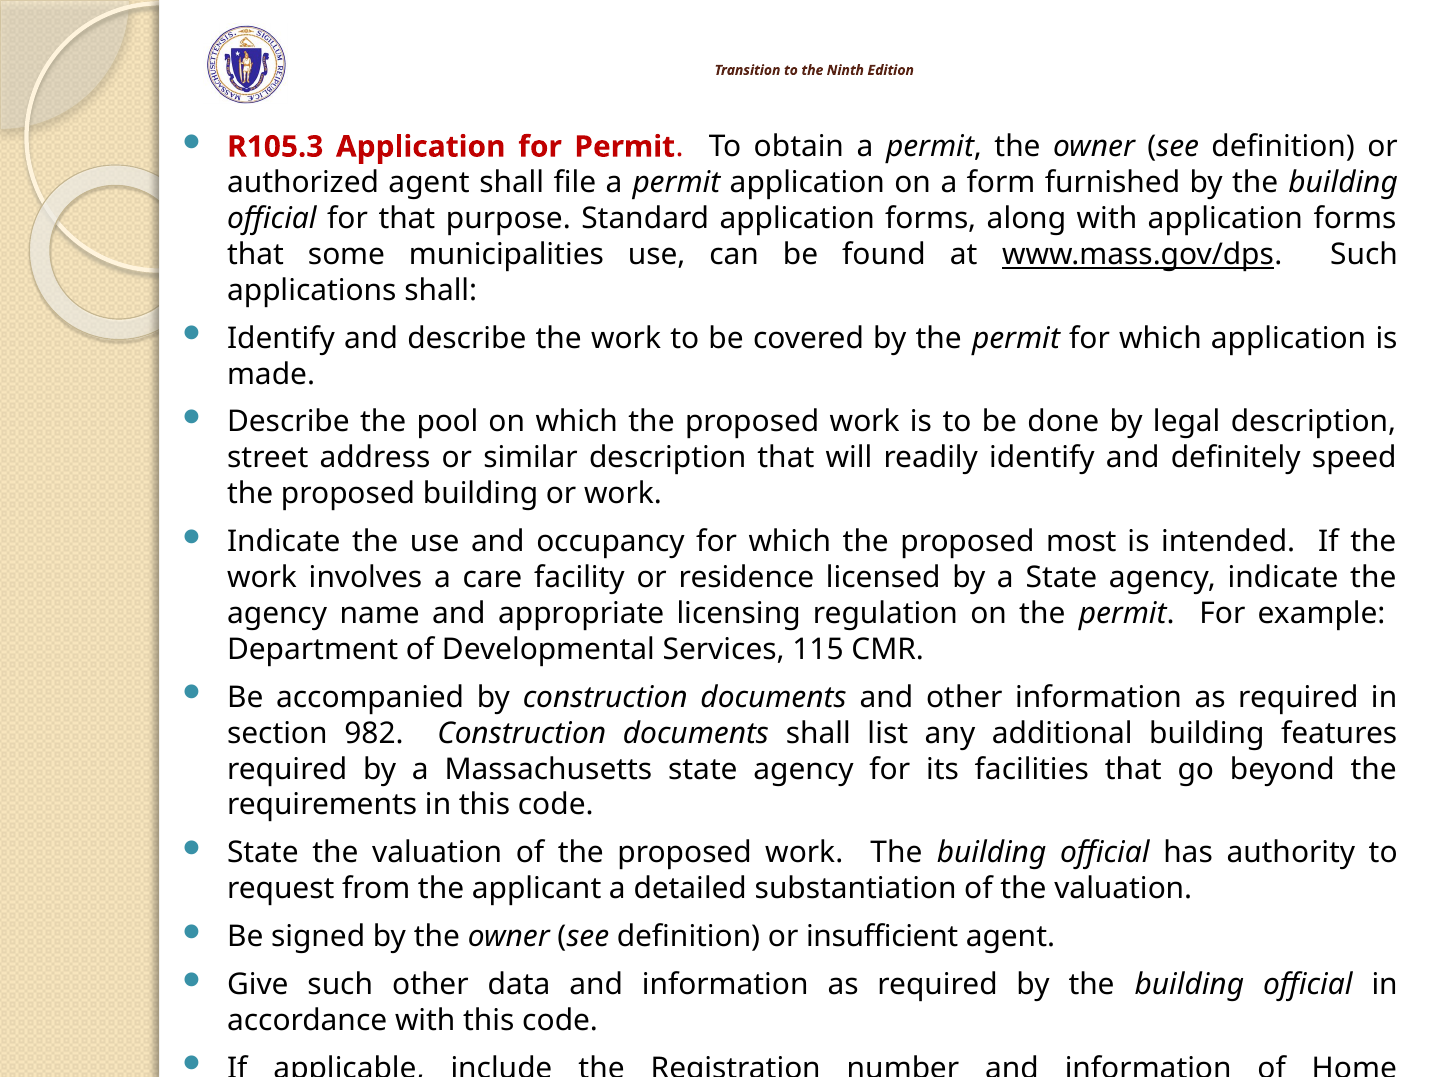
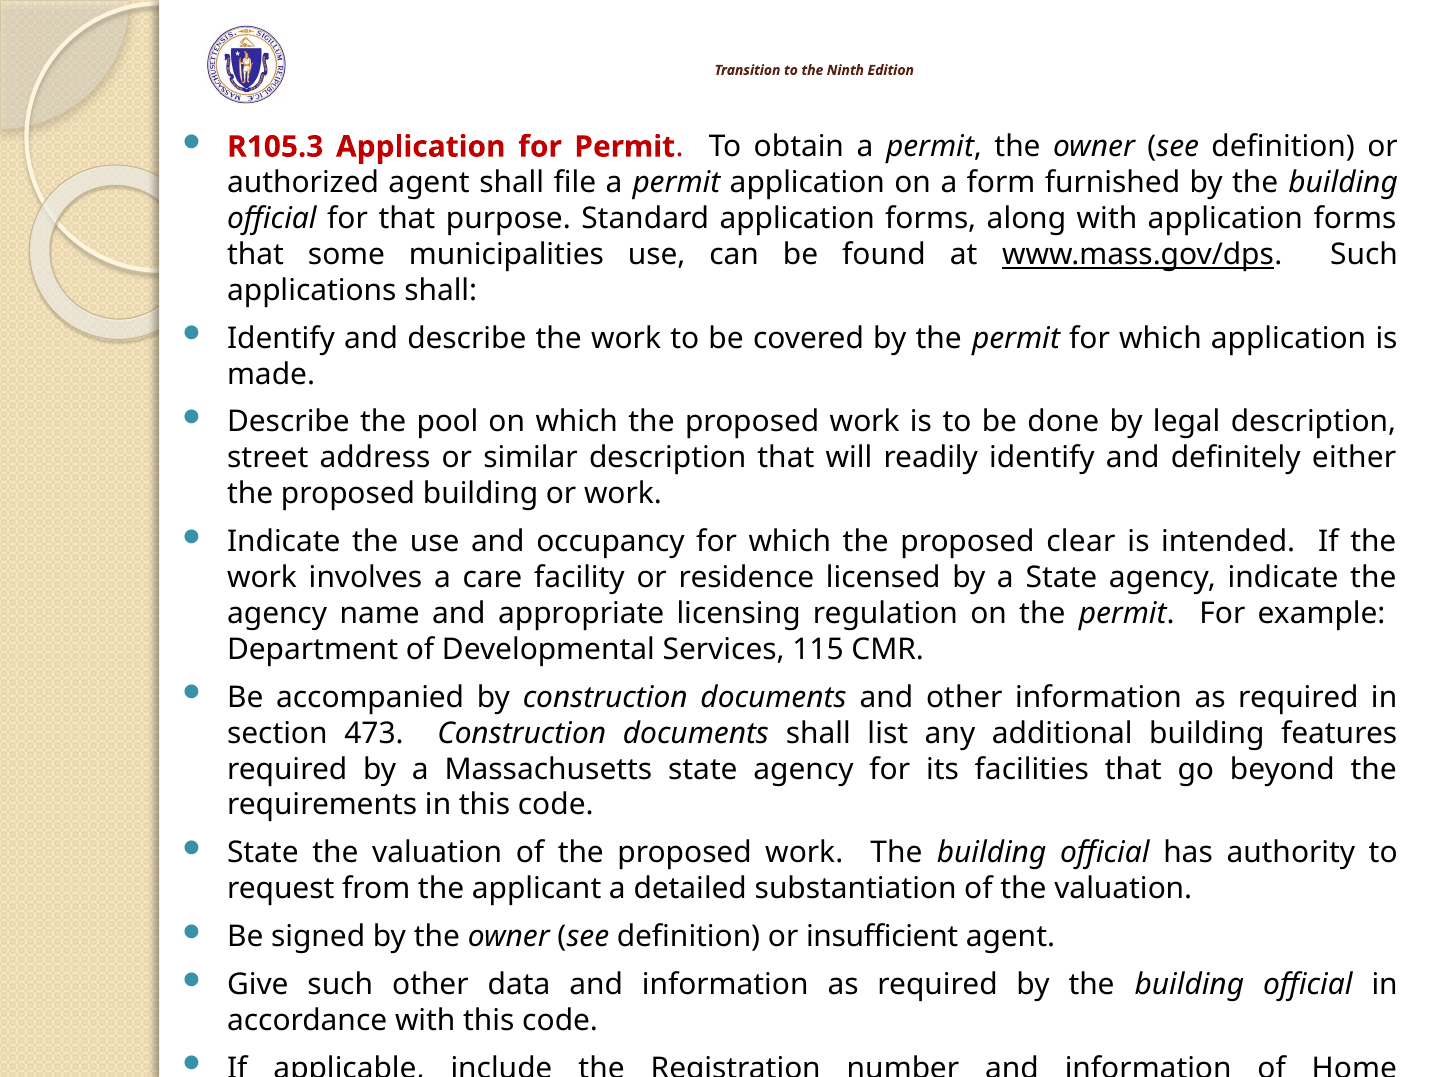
speed: speed -> either (1354, 458)
most: most -> clear (1081, 542)
982: 982 -> 473 (374, 733)
